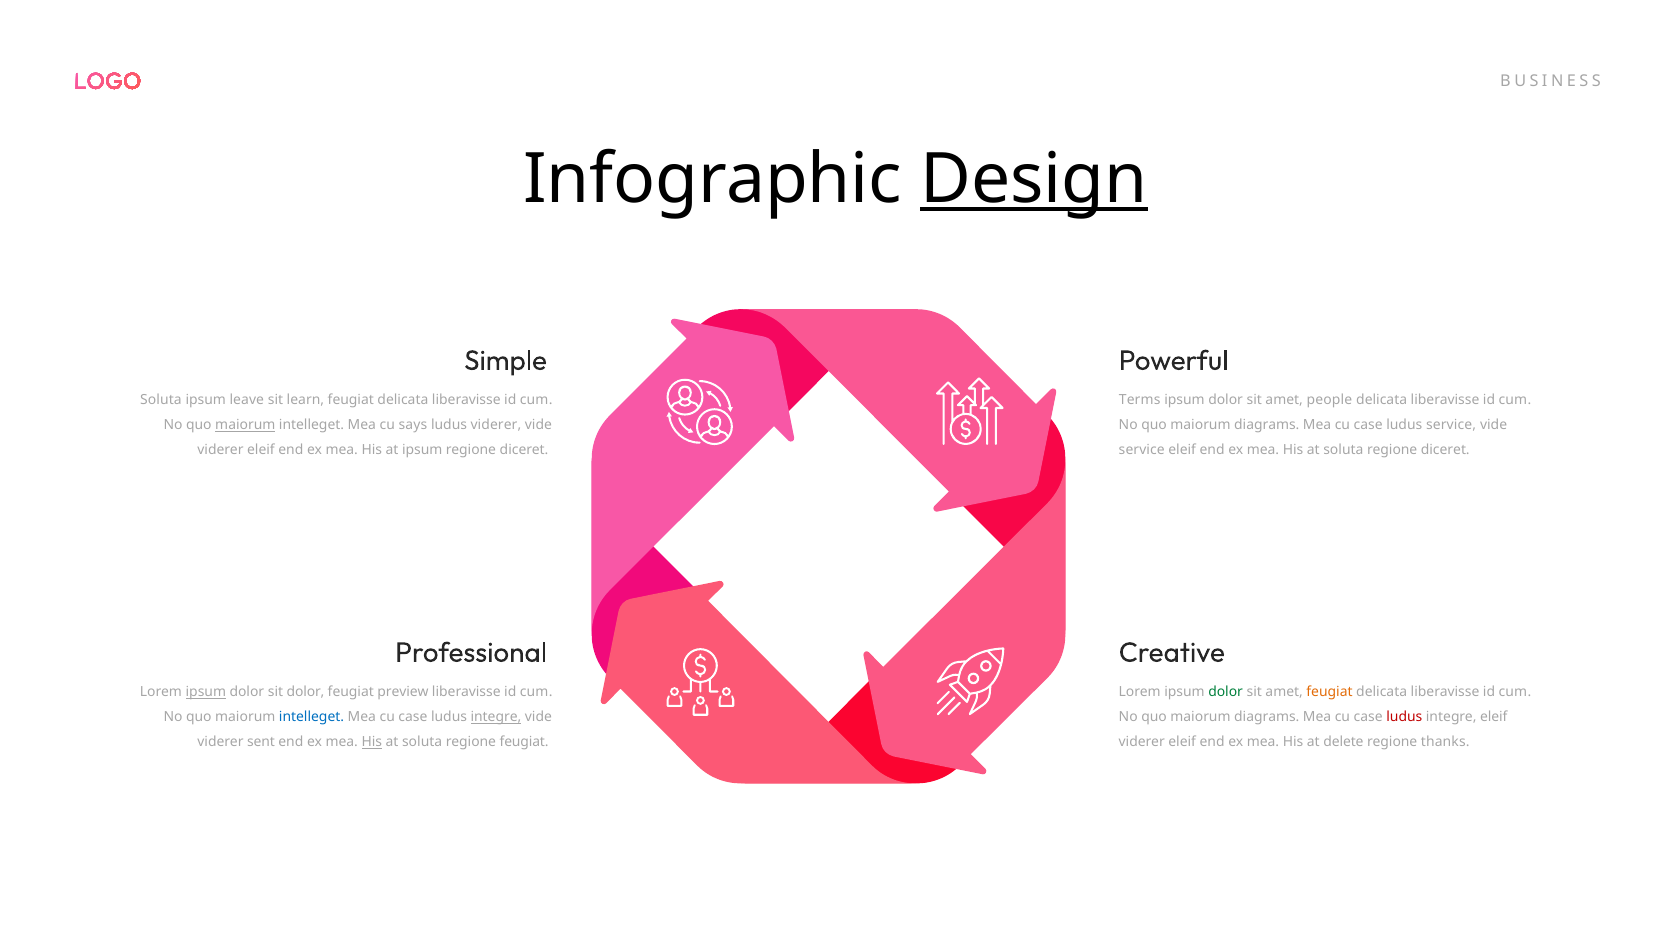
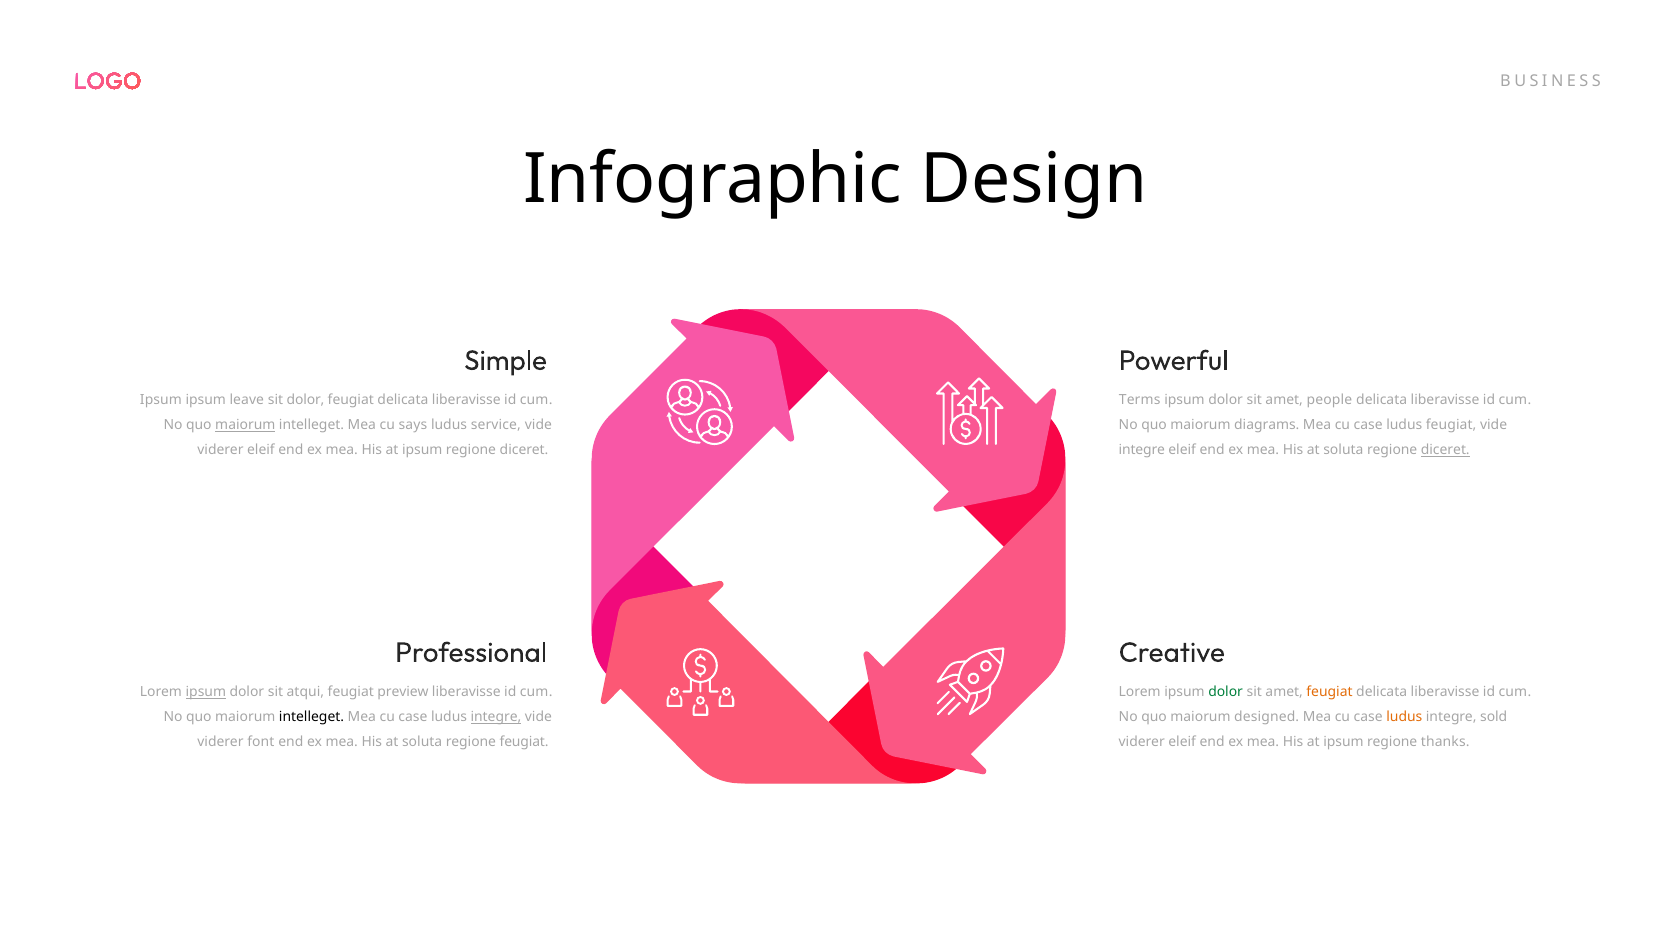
Design underline: present -> none (1034, 179)
Soluta: Soluta -> Ipsum (161, 400)
sit learn: learn -> dolor (305, 400)
ludus viderer: viderer -> service (496, 425)
ludus service: service -> feugiat (1451, 425)
service: service -> integre (1142, 450)
diceret underline: none -> present (1445, 450)
sit dolor: dolor -> atqui (305, 692)
intelleget colour: blue -> black (312, 717)
diagrams: diagrams -> designed (1267, 717)
ludus colour: red -> orange (1404, 717)
integre eleif: eleif -> sold (1494, 717)
sent: sent -> font (261, 742)
His underline: present -> none (372, 742)
delete: delete -> ipsum (1343, 742)
